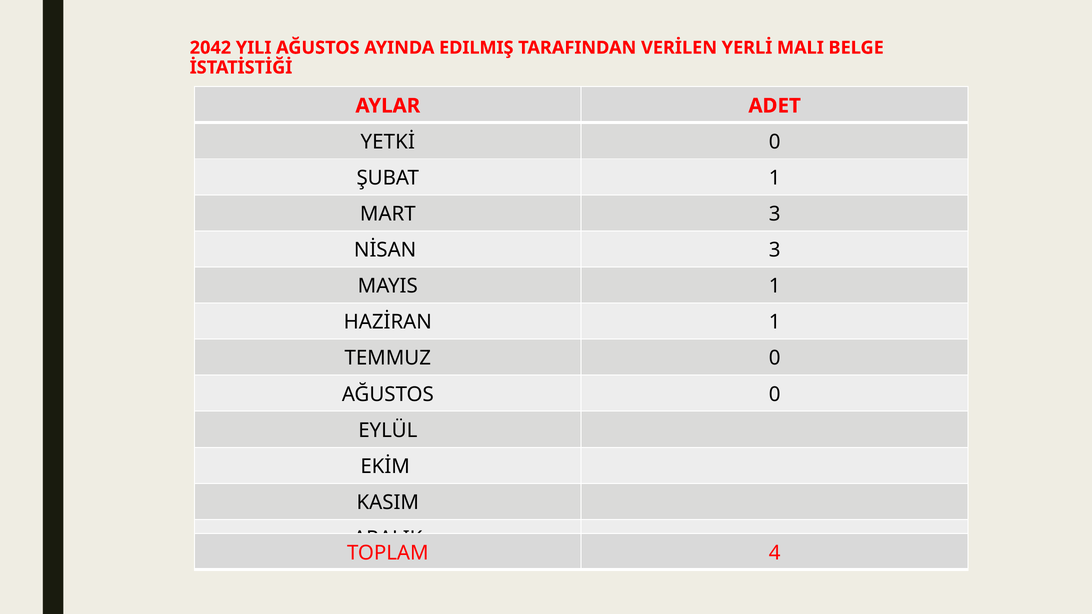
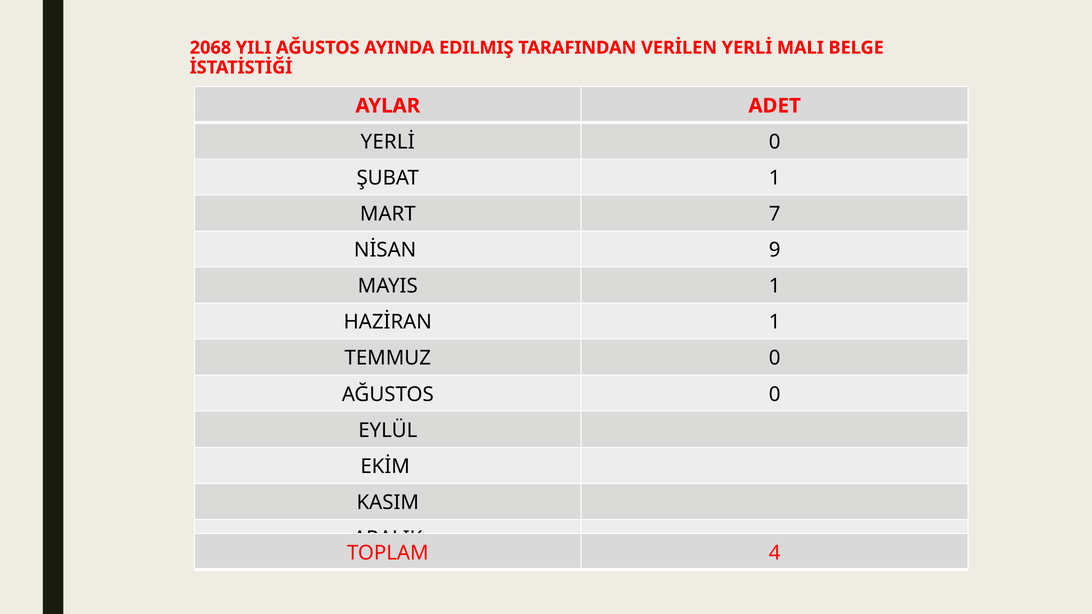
2042: 2042 -> 2068 (210, 48)
YETKİ: YETKİ -> YERLİ (388, 142)
MART 3: 3 -> 7 (775, 214)
NİSAN 3: 3 -> 9 (775, 250)
